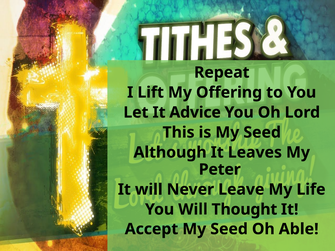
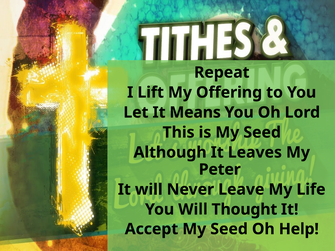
Advice: Advice -> Means (195, 113)
Able: Able -> Help (299, 229)
